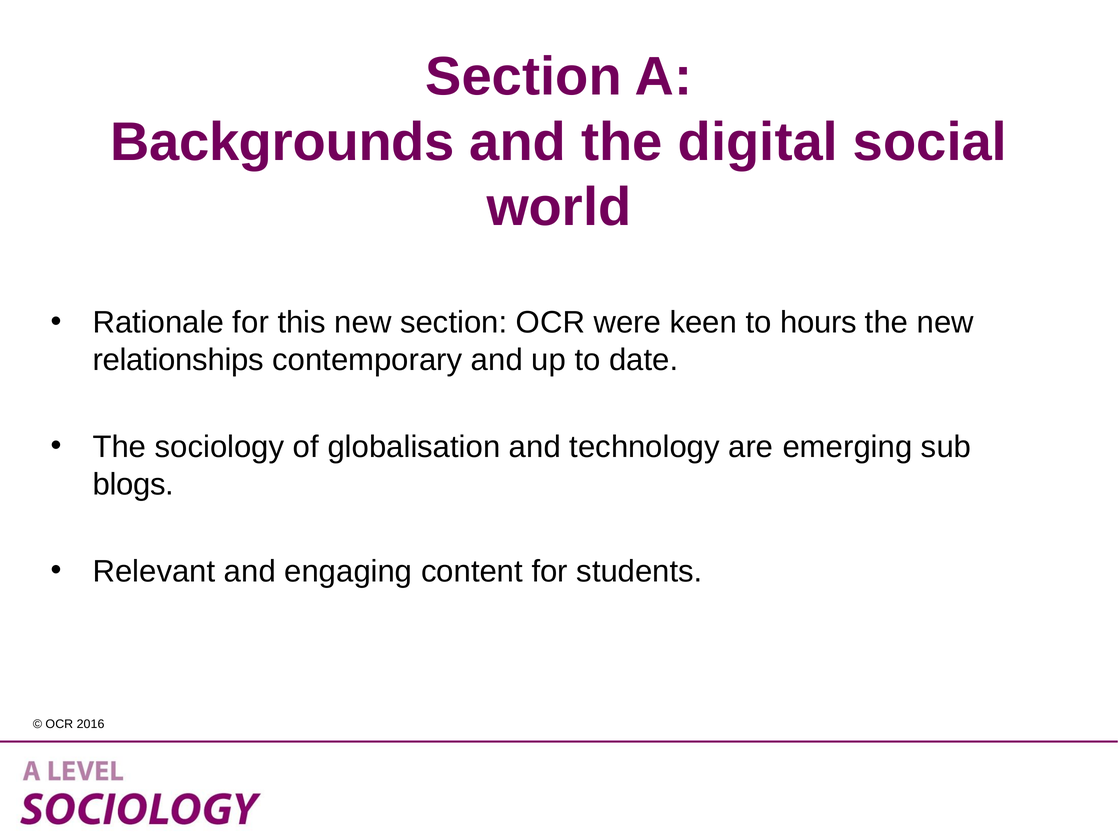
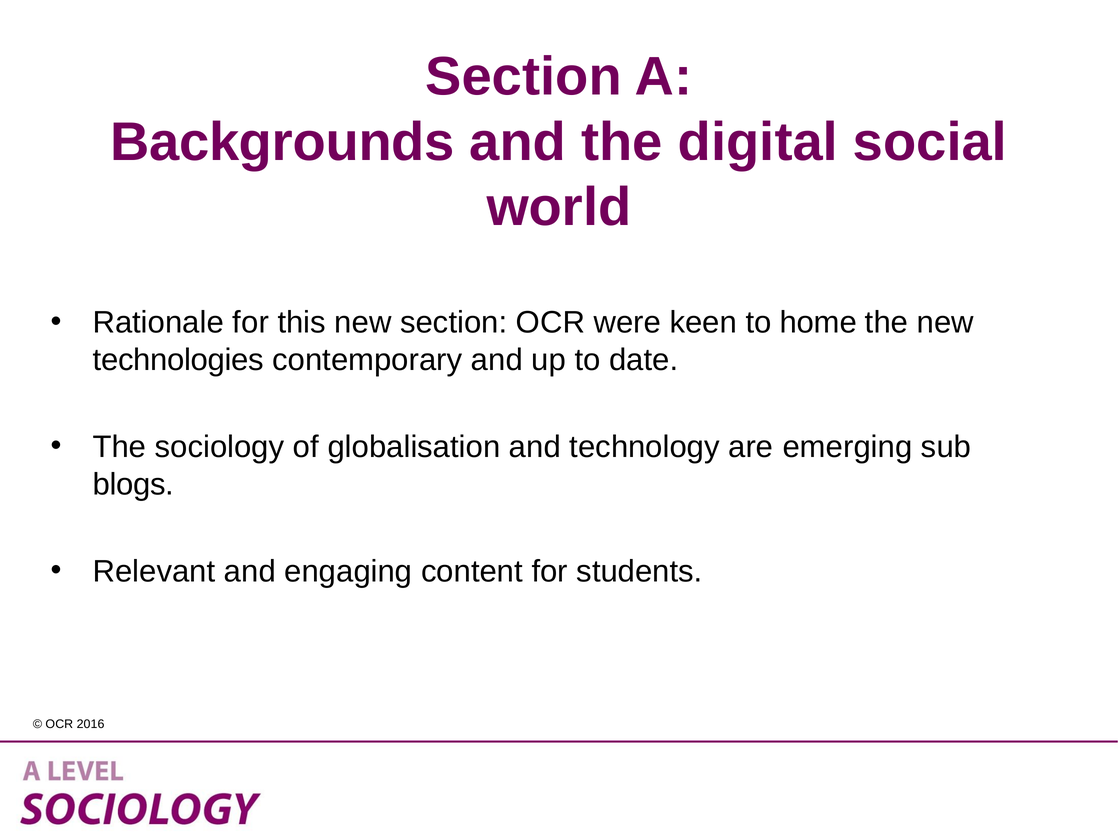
hours: hours -> home (818, 322)
relationships: relationships -> technologies (178, 360)
